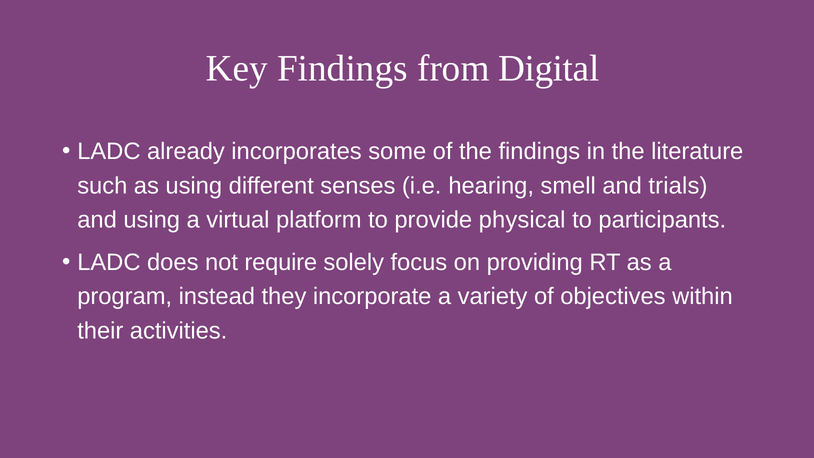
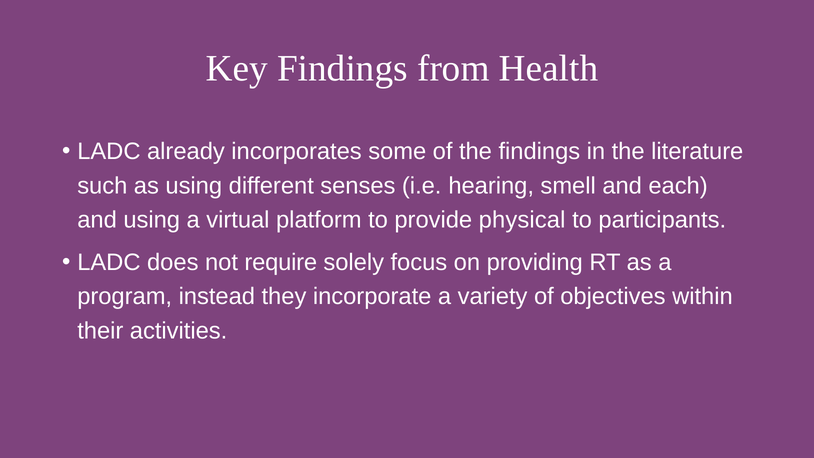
Digital: Digital -> Health (549, 68)
trials: trials -> each (678, 186)
